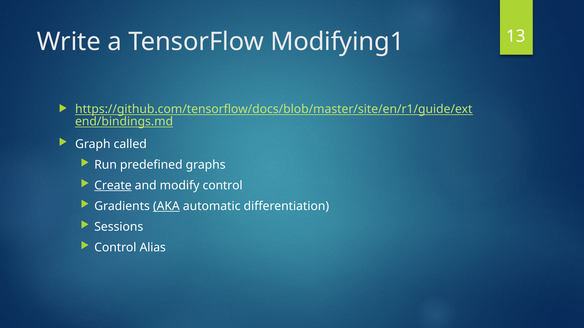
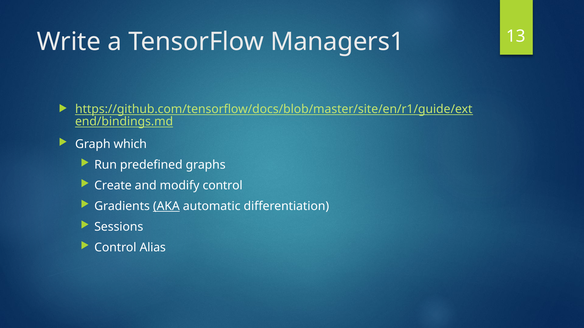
Modifying1: Modifying1 -> Managers1 (337, 42)
called: called -> which (130, 144)
Create underline: present -> none (113, 186)
